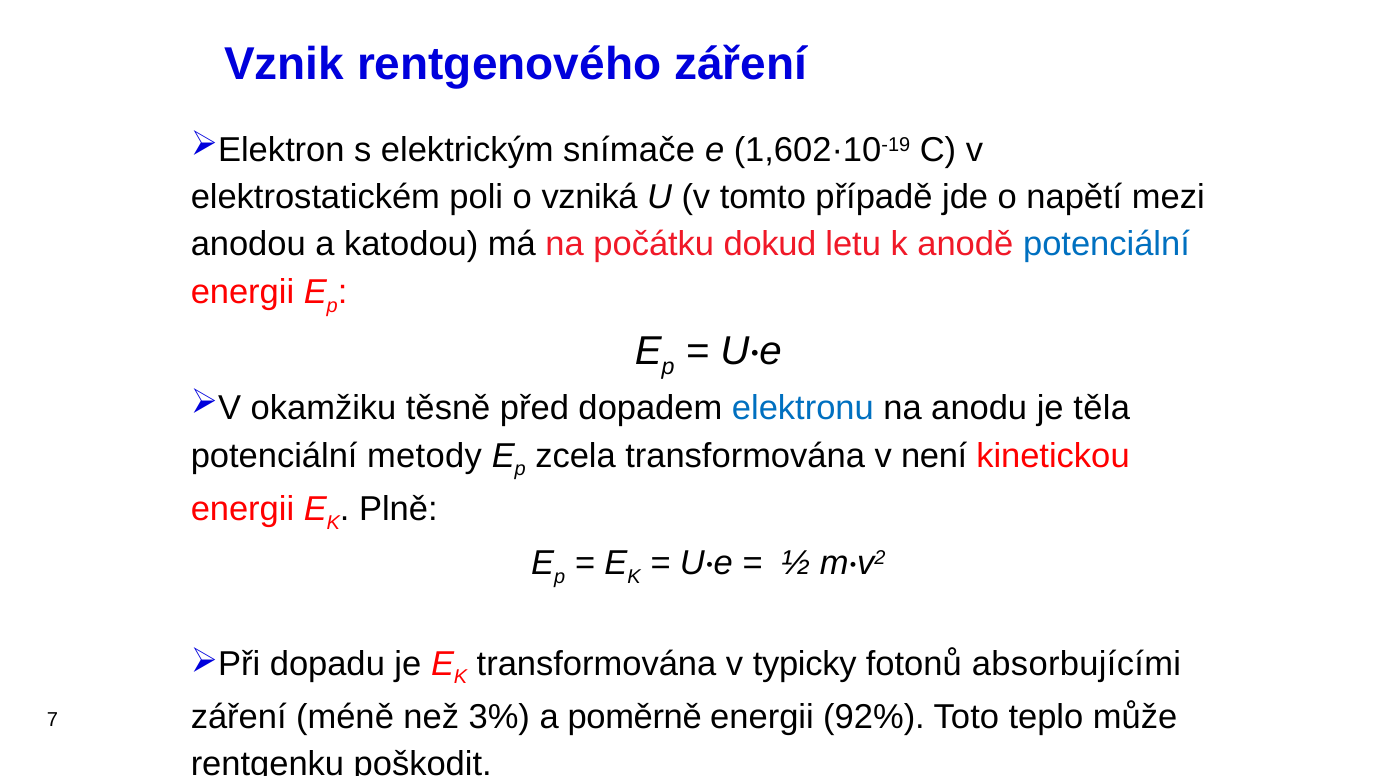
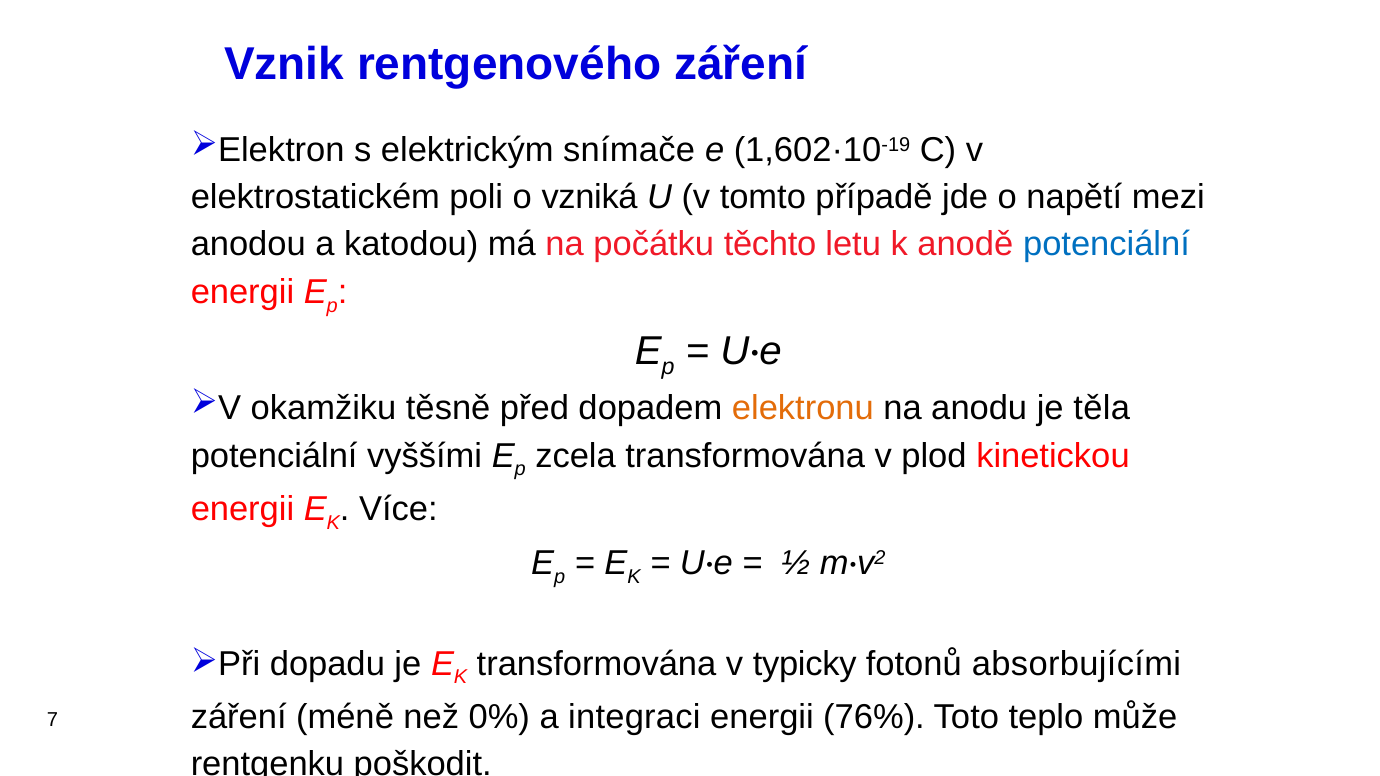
dokud: dokud -> těchto (770, 244)
elektronu colour: blue -> orange (803, 408)
metody: metody -> vyššími (425, 456)
není: není -> plod (934, 456)
Plně: Plně -> Více (398, 510)
3%: 3% -> 0% (499, 717)
poměrně: poměrně -> integraci (634, 717)
92%: 92% -> 76% (874, 717)
